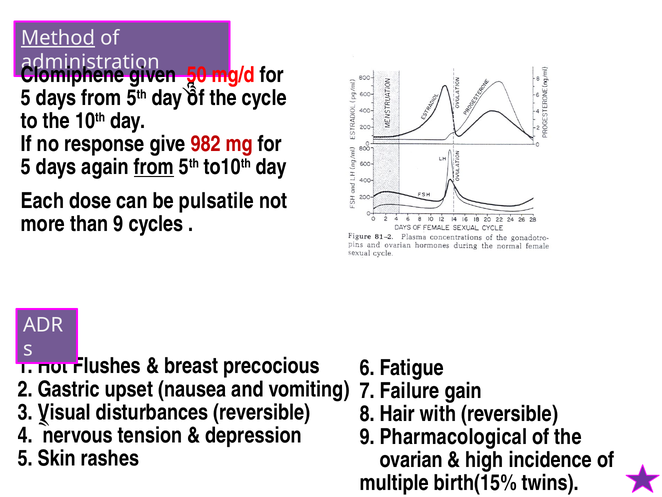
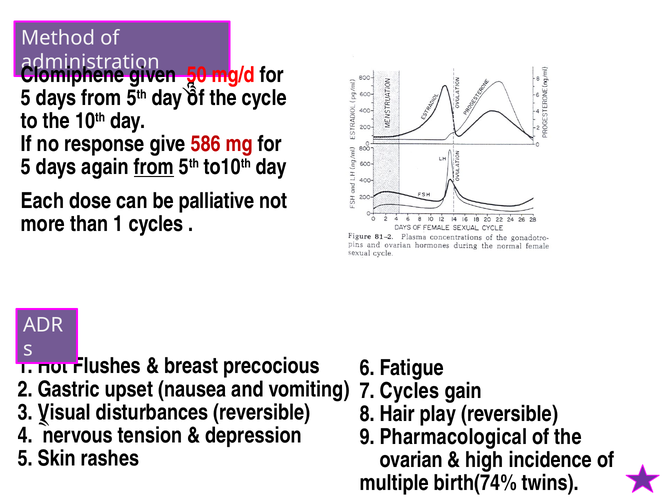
Method underline: present -> none (58, 38)
982: 982 -> 586 (206, 144)
pulsatile: pulsatile -> palliative (217, 201)
than 9: 9 -> 1 (118, 224)
7 Failure: Failure -> Cycles (409, 390)
with: with -> play (438, 413)
birth(15%: birth(15% -> birth(74% (475, 482)
